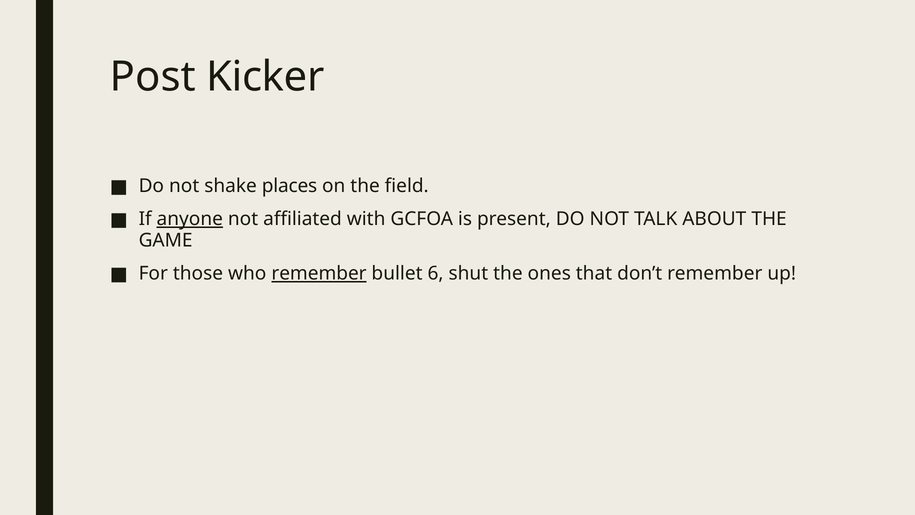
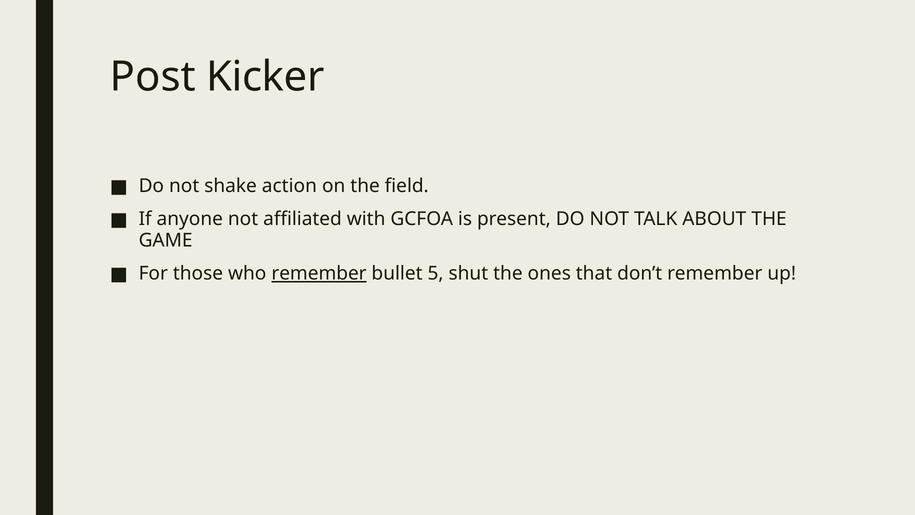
places: places -> action (289, 186)
anyone underline: present -> none (190, 219)
6: 6 -> 5 (436, 273)
